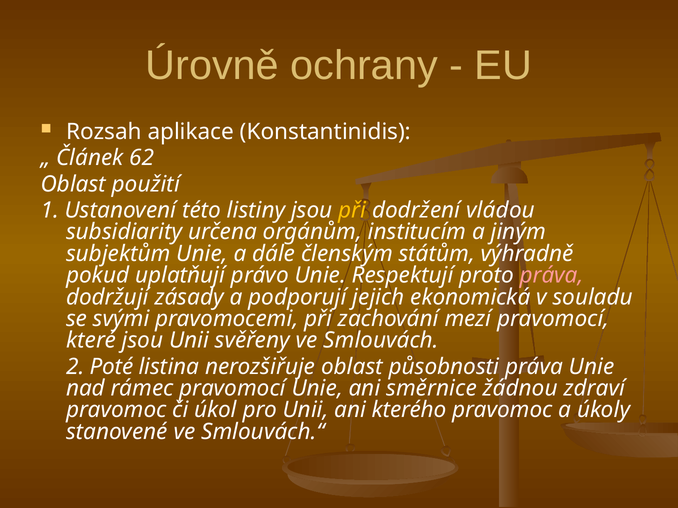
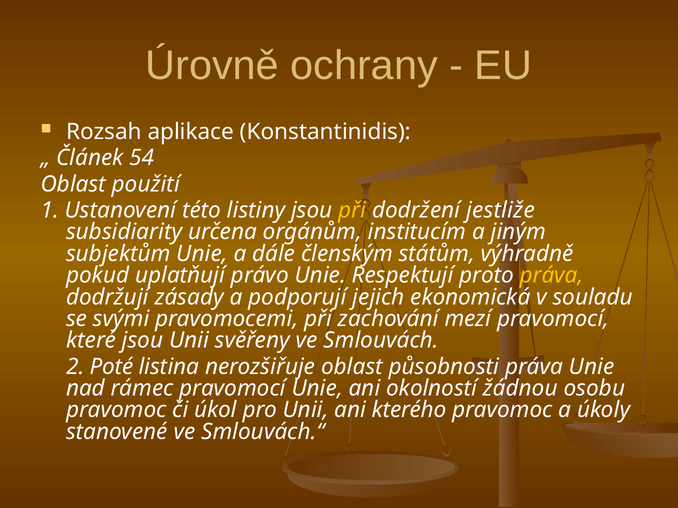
62: 62 -> 54 (142, 158)
vládou: vládou -> jestliže (501, 211)
práva colour: pink -> yellow (552, 276)
směrnice: směrnice -> okolností (432, 389)
zdraví: zdraví -> osobu (594, 389)
